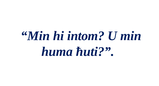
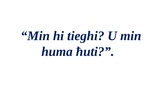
intom: intom -> tieghi (86, 36)
